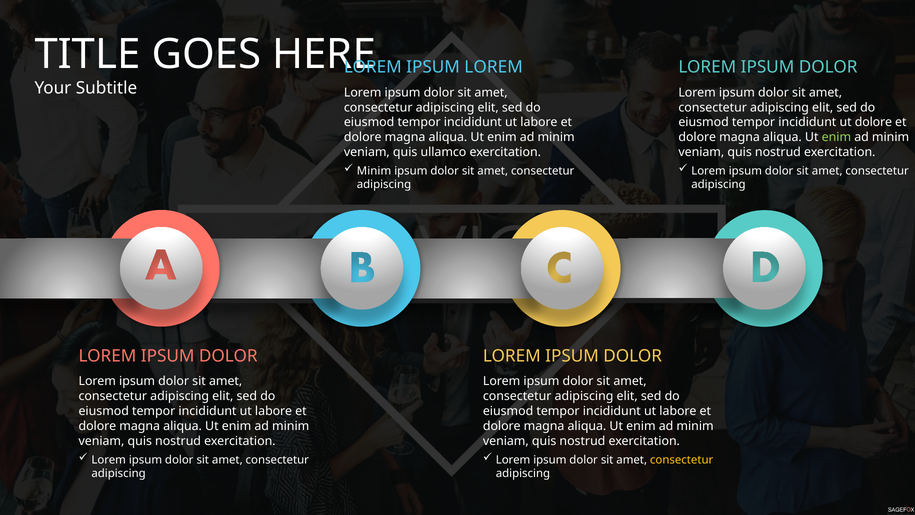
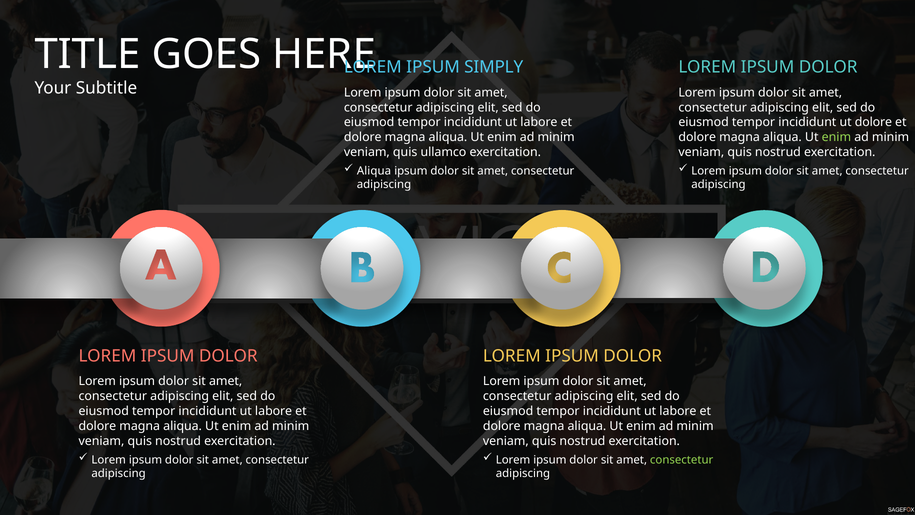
IPSUM LOREM: LOREM -> SIMPLY (494, 67)
Minim: Minim -> Aliqua (374, 171)
consectetur colour: yellow -> light green (682, 459)
